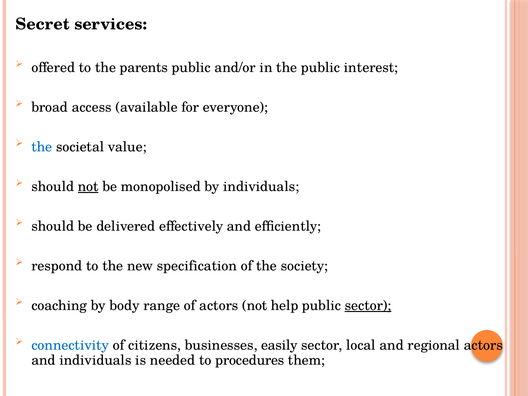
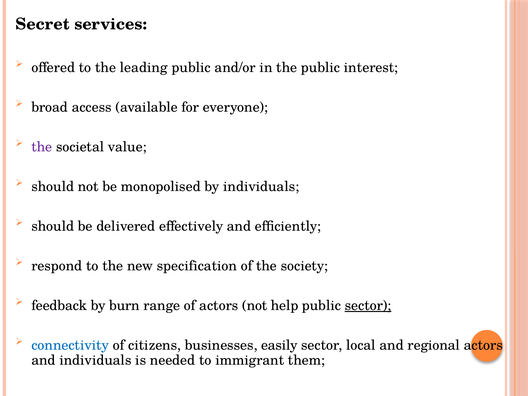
parents: parents -> leading (144, 67)
the colour: blue -> purple (42, 147)
not underline: present -> none (88, 186)
coaching: coaching -> feedback (59, 305)
body: body -> burn (125, 305)
procedures: procedures -> immigrant (250, 360)
